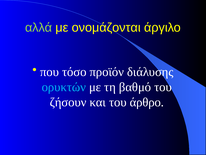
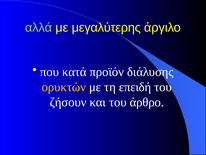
ονομάζονται: ονομάζονται -> μεγαλύτερης (106, 27)
τόσο: τόσο -> κατά (74, 72)
ορυκτών colour: light blue -> yellow (64, 87)
βαθμό: βαθμό -> επειδή (135, 87)
